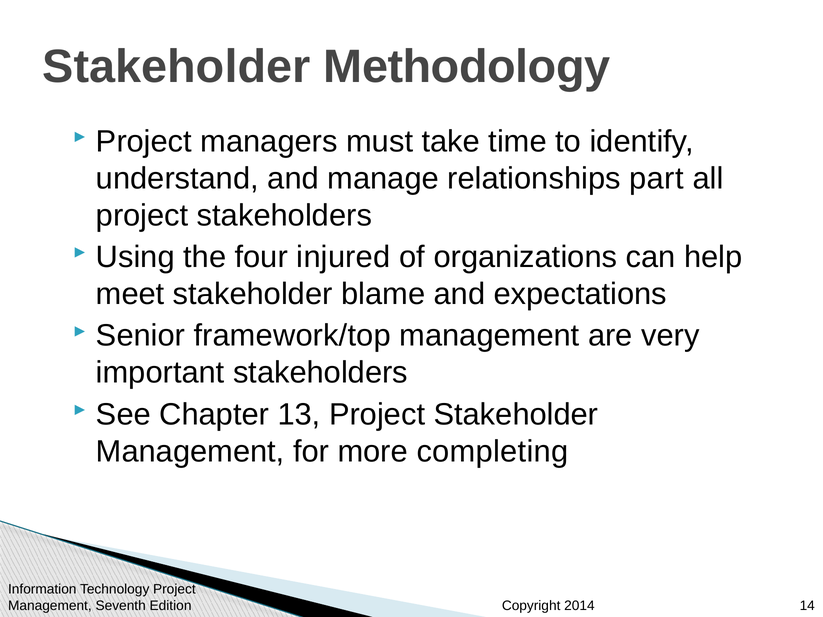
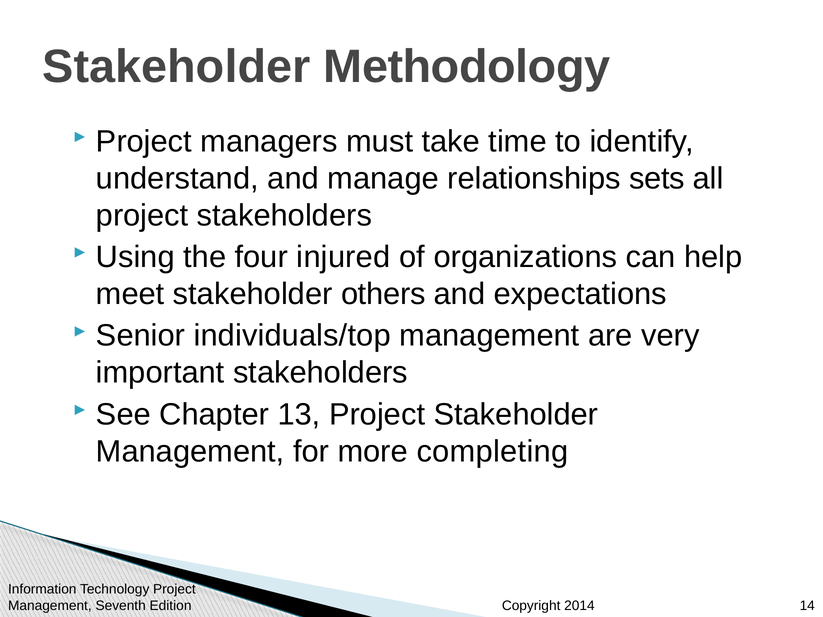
part: part -> sets (657, 178)
blame: blame -> others (383, 294)
framework/top: framework/top -> individuals/top (292, 336)
